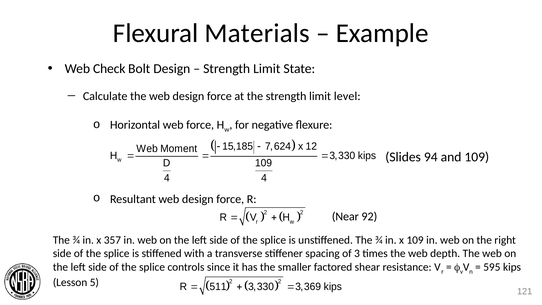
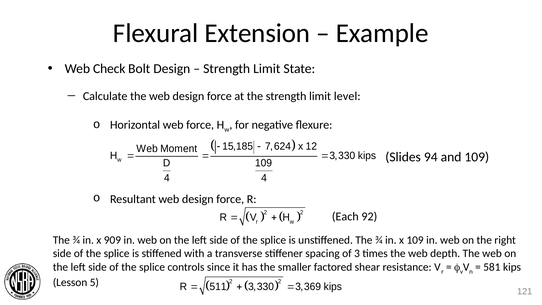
Materials: Materials -> Extension (257, 33)
Near: Near -> Each (345, 216)
357: 357 -> 909 (112, 240)
595: 595 -> 581 (492, 267)
